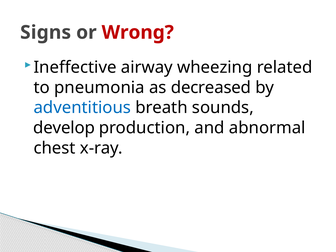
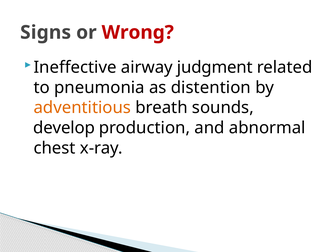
wheezing: wheezing -> judgment (215, 67)
decreased: decreased -> distention (211, 88)
adventitious colour: blue -> orange (82, 108)
